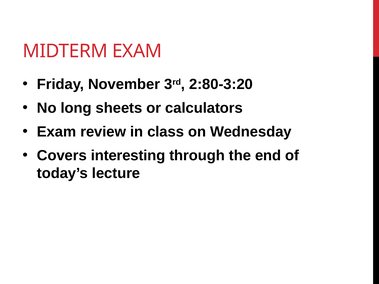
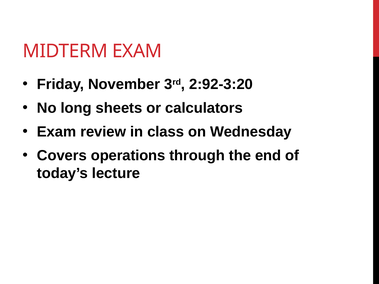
2:80-3:20: 2:80-3:20 -> 2:92-3:20 (221, 84)
interesting: interesting -> operations (128, 156)
